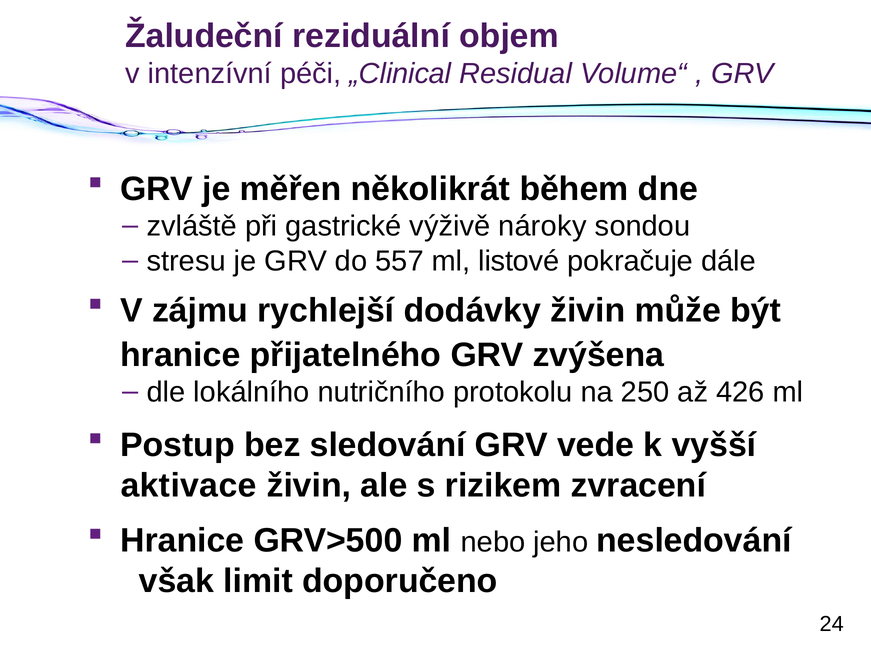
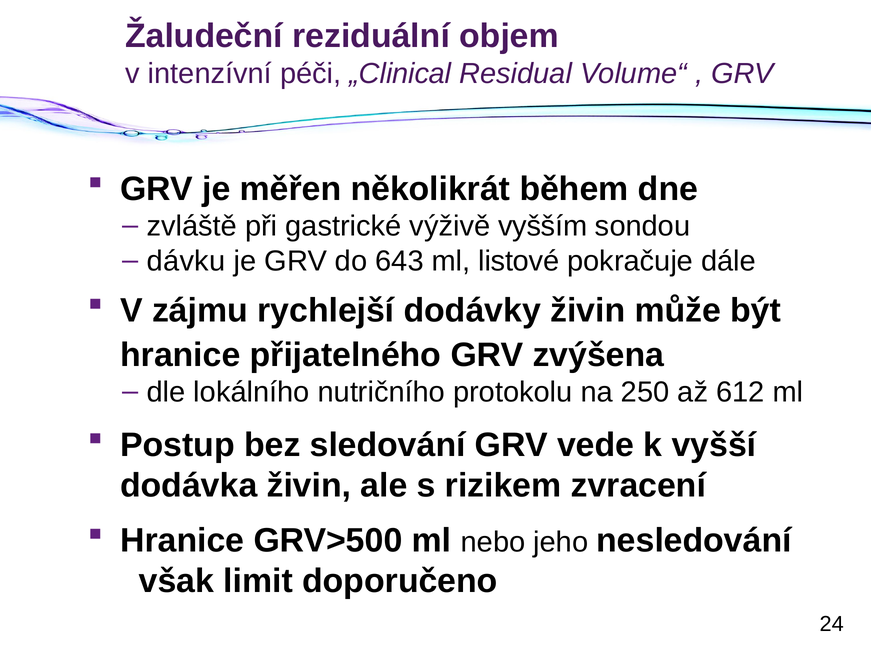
nároky: nároky -> vyšším (543, 226)
stresu: stresu -> dávku (186, 261)
557: 557 -> 643 (399, 261)
426: 426 -> 612 (740, 393)
aktivace: aktivace -> dodávka (189, 486)
